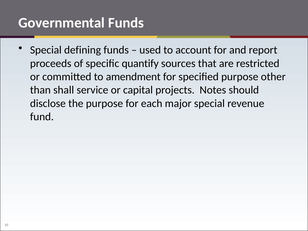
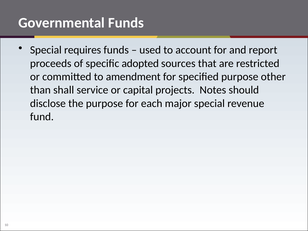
defining: defining -> requires (83, 50)
quantify: quantify -> adopted (140, 63)
